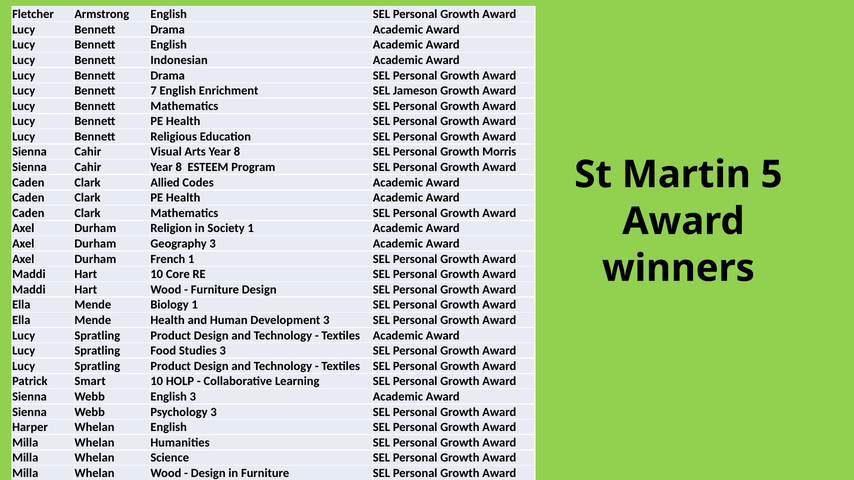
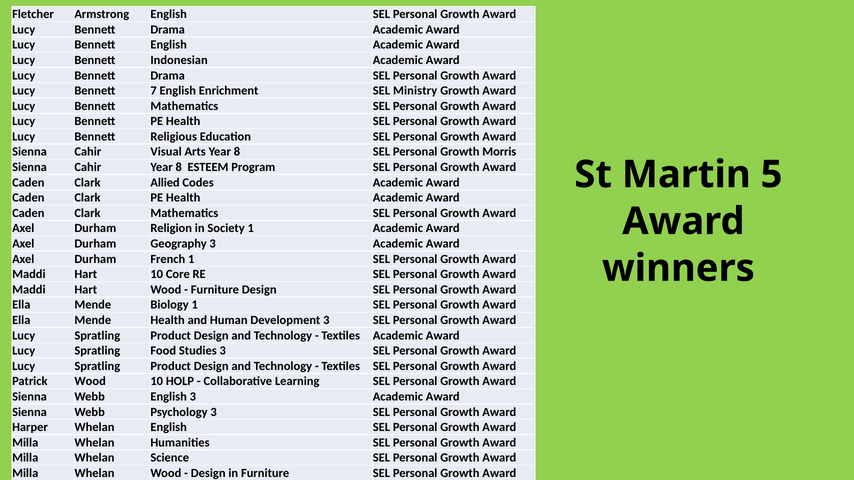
Jameson: Jameson -> Ministry (415, 91)
Patrick Smart: Smart -> Wood (90, 382)
